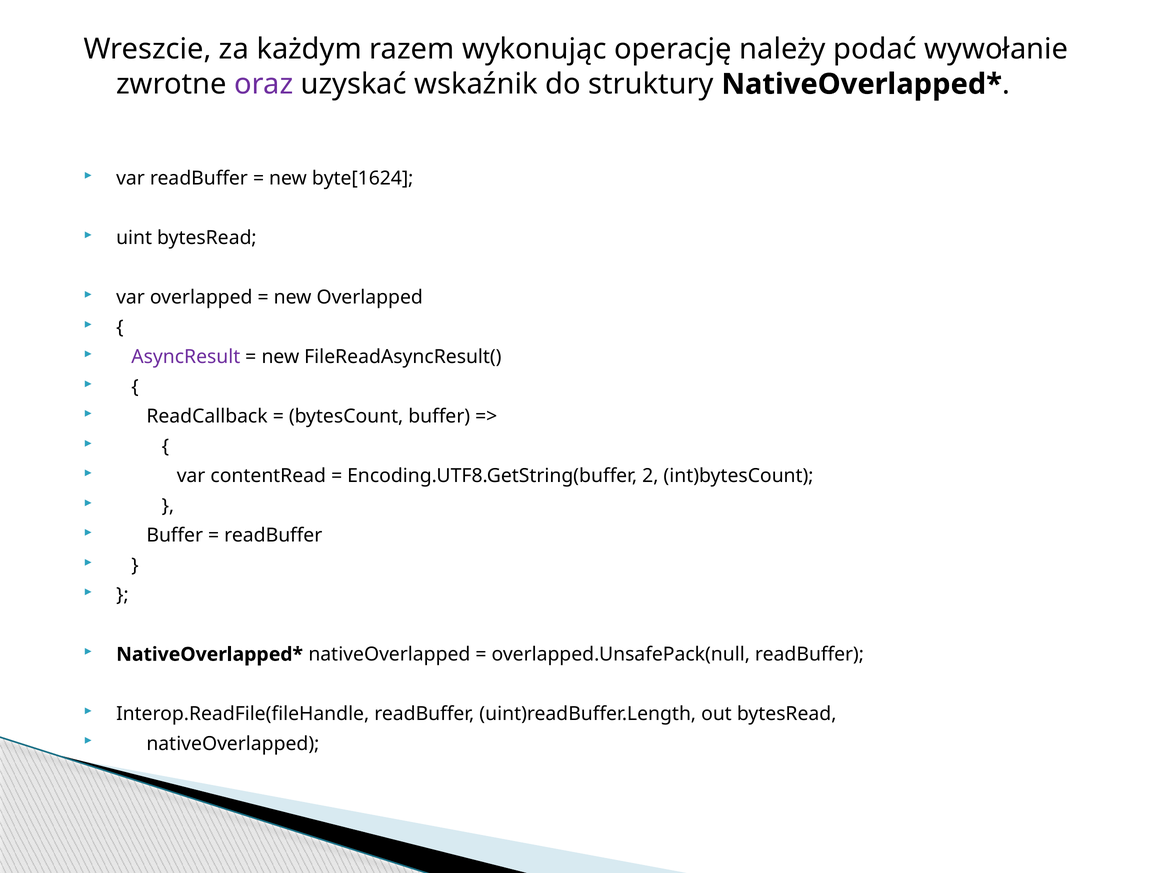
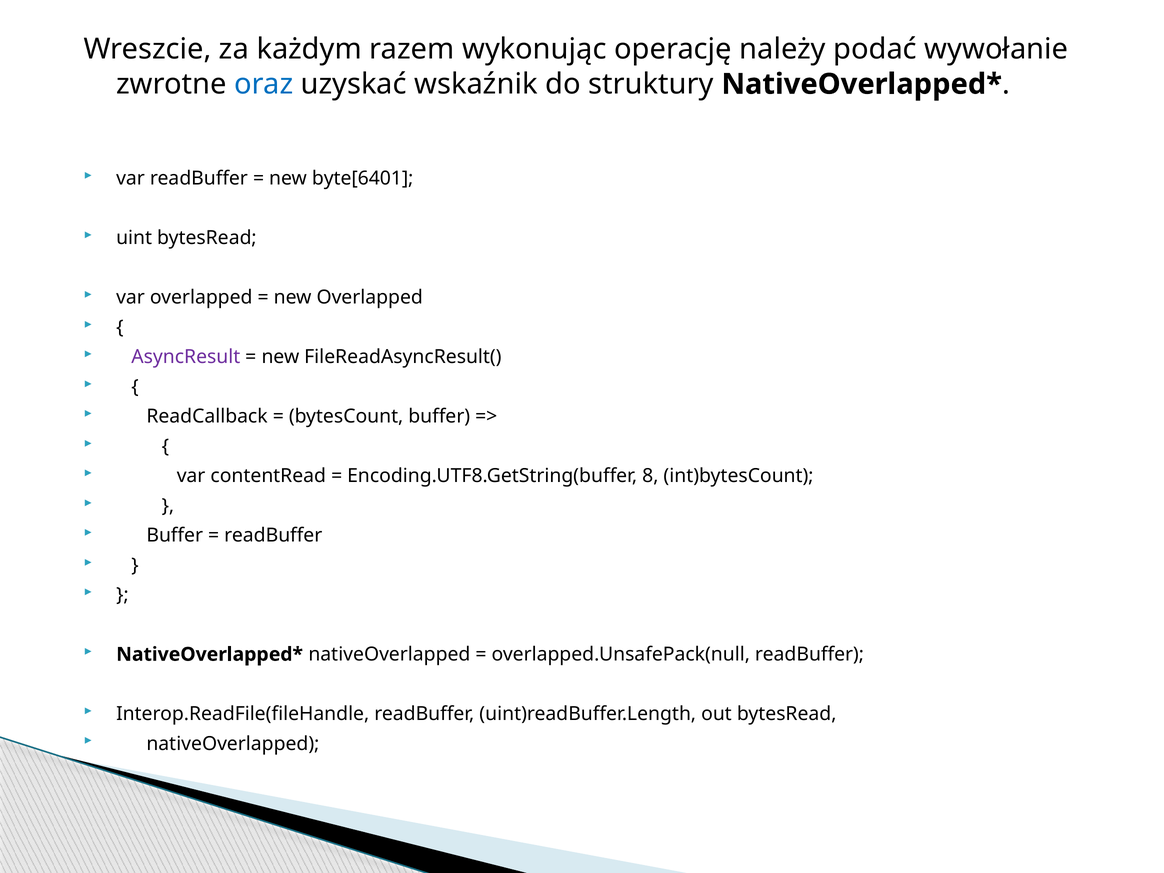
oraz colour: purple -> blue (264, 84)
byte[1624: byte[1624 -> byte[6401 (363, 179)
2: 2 -> 8 (650, 476)
